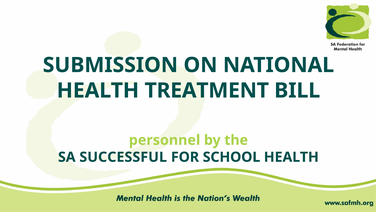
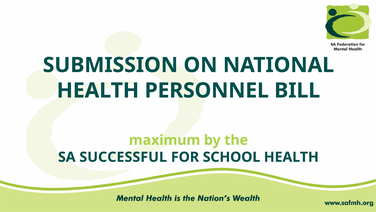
TREATMENT: TREATMENT -> PERSONNEL (207, 90)
personnel: personnel -> maximum (165, 140)
